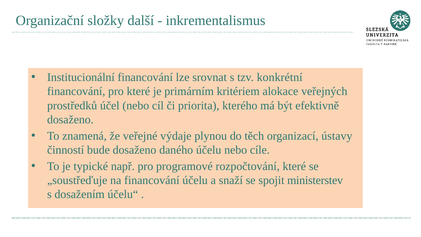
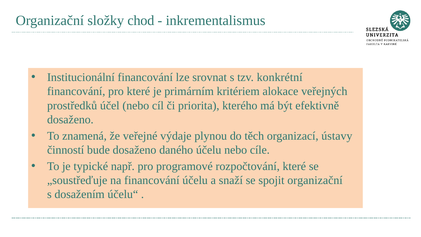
další: další -> chod (141, 20)
spojit ministerstev: ministerstev -> organizační (315, 180)
